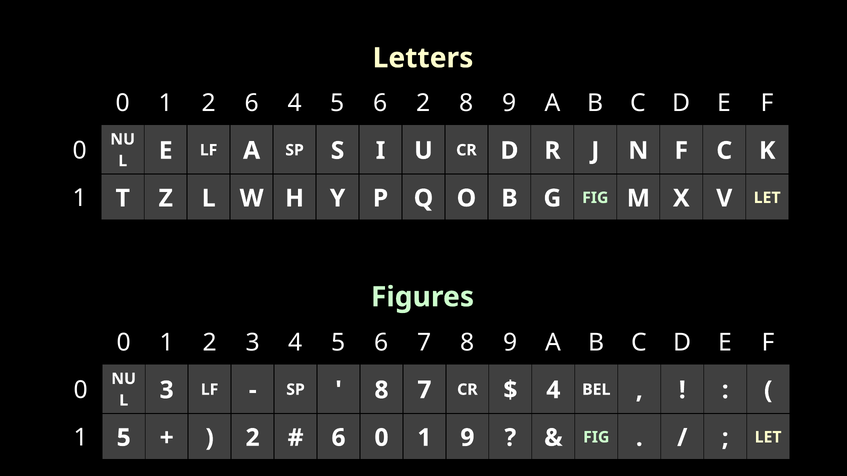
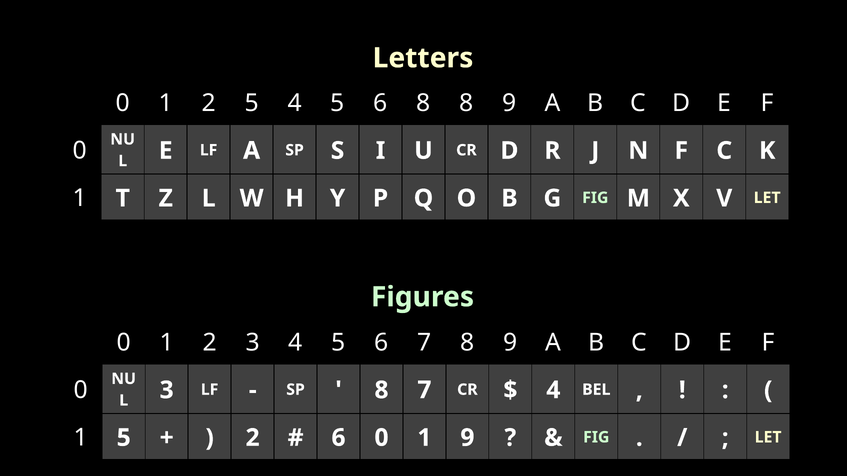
2 6: 6 -> 5 (252, 103)
6 2: 2 -> 8 (423, 103)
